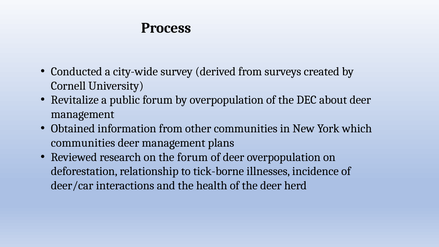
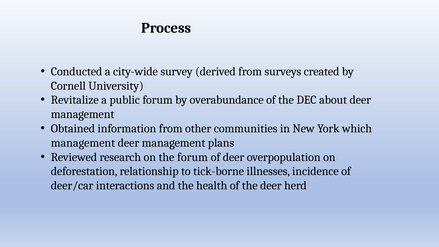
by overpopulation: overpopulation -> overabundance (227, 100)
communities: communities -> management (83, 143)
